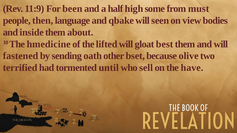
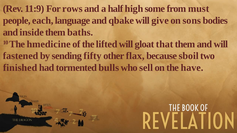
been: been -> rows (72, 9)
then: then -> each (43, 20)
seen: seen -> give (160, 20)
view: view -> sons (192, 20)
about: about -> baths (80, 32)
best: best -> that (165, 44)
oath: oath -> fifty (93, 56)
bset: bset -> flax (135, 56)
olive: olive -> sboil (189, 56)
terrified: terrified -> finished (20, 68)
until: until -> bulls (109, 68)
